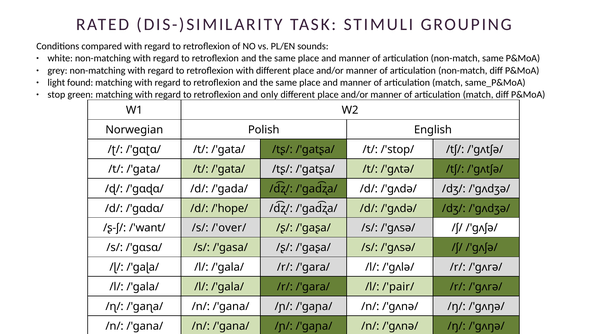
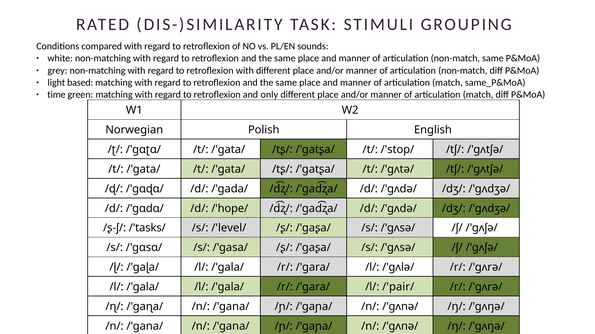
found: found -> based (80, 83)
stop: stop -> time (56, 95)
/'want/: /'want/ -> /'tasks/ (147, 228)
/'over/: /'over/ -> /'level/ (229, 228)
